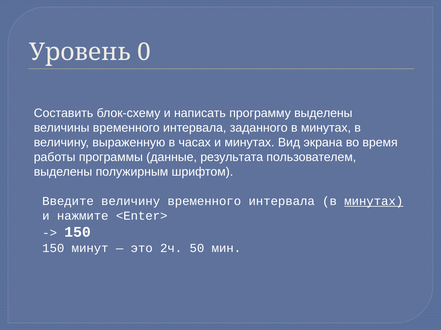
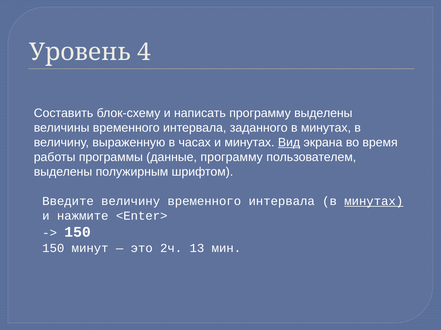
0: 0 -> 4 (144, 52)
Вид underline: none -> present (289, 143)
данные результата: результата -> программу (232, 157)
50: 50 -> 13 (197, 249)
